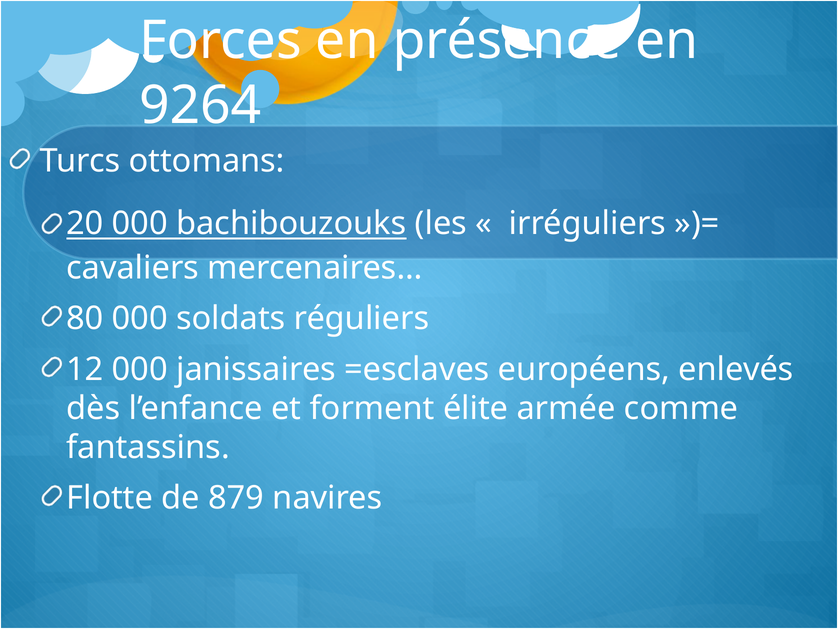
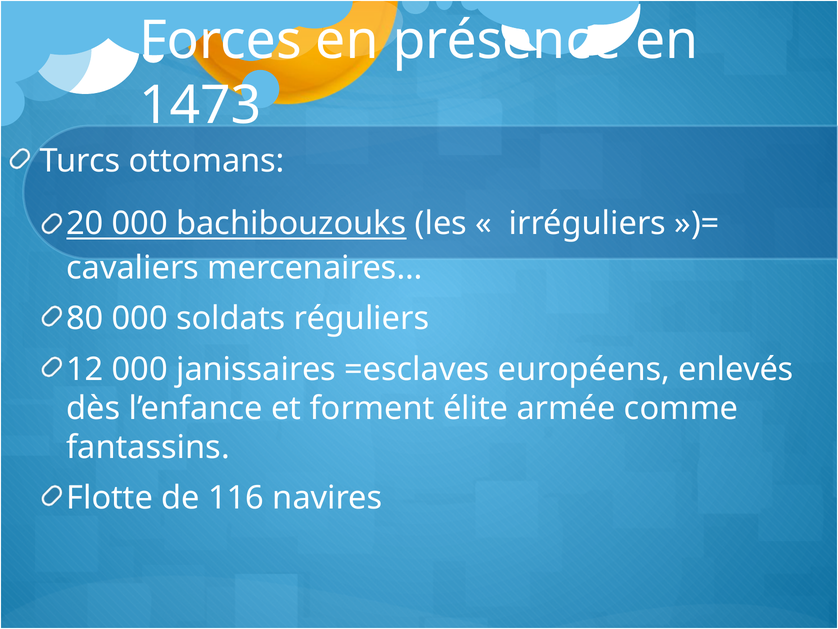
9264: 9264 -> 1473 (200, 105)
879: 879 -> 116 (236, 498)
